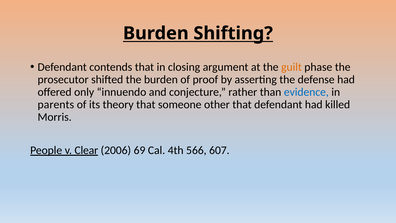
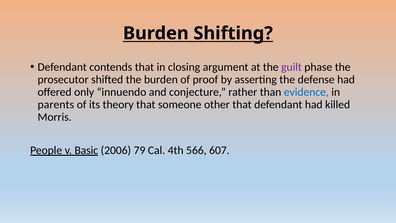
guilt colour: orange -> purple (291, 67)
Clear: Clear -> Basic (86, 150)
69: 69 -> 79 (140, 150)
